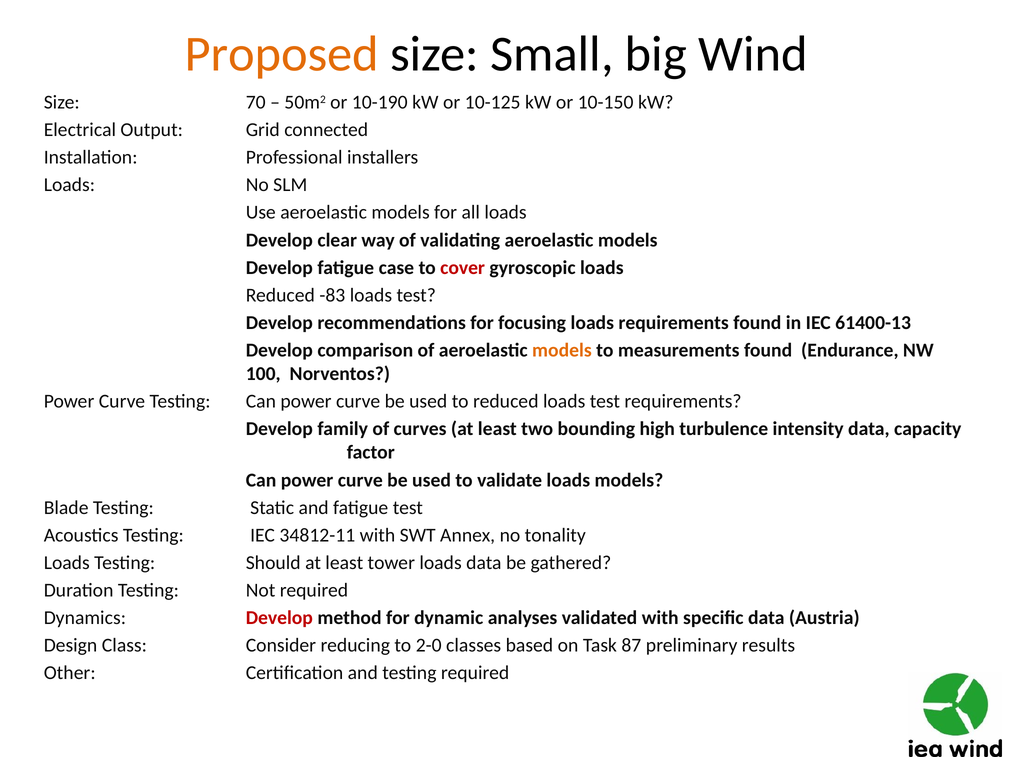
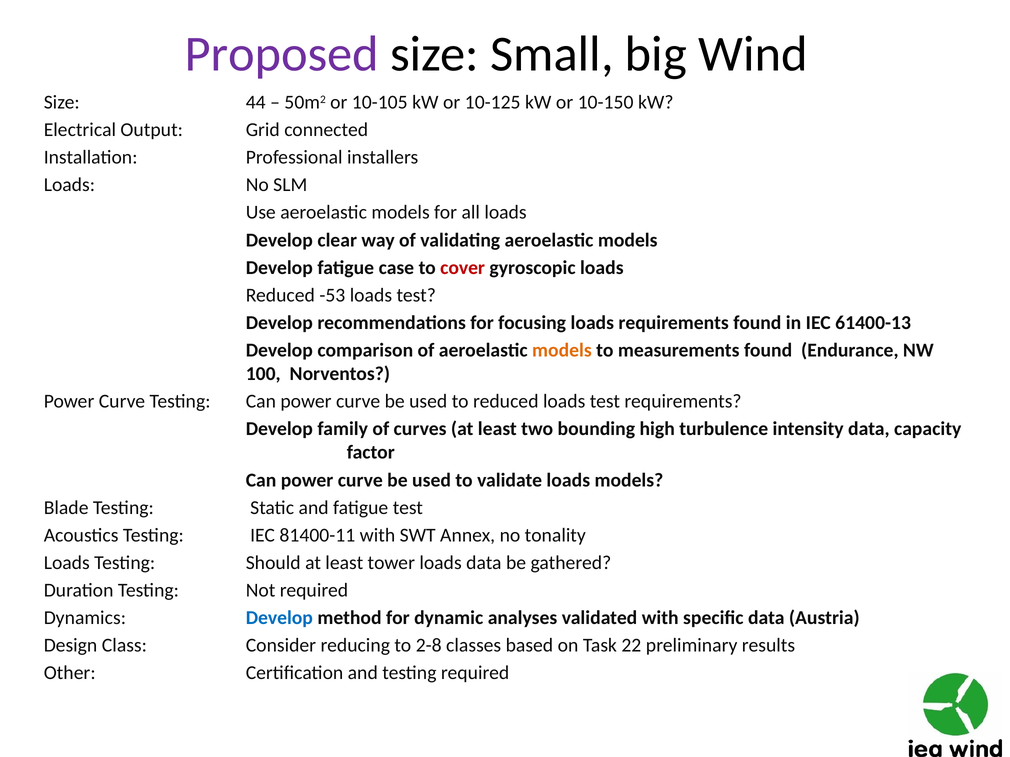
Proposed colour: orange -> purple (282, 54)
70: 70 -> 44 (256, 102)
10-190: 10-190 -> 10-105 (380, 102)
-83: -83 -> -53 (332, 295)
34812-11: 34812-11 -> 81400-11 (317, 535)
Develop colour: red -> blue (279, 618)
2-0: 2-0 -> 2-8 (429, 646)
87: 87 -> 22 (631, 646)
